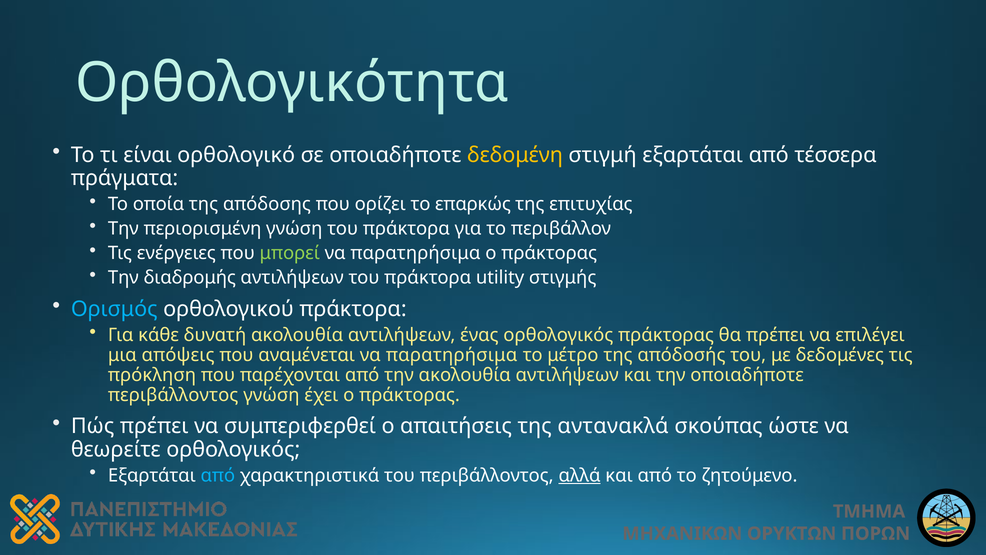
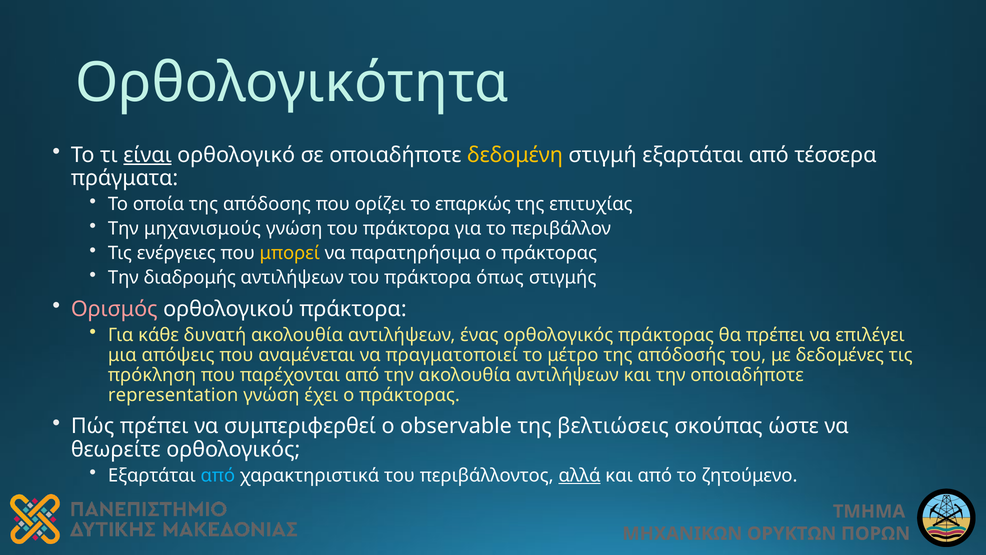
είναι underline: none -> present (148, 155)
περιορισμένη: περιορισμένη -> μηχανισμούς (202, 229)
μπορεί colour: light green -> yellow (290, 253)
utility: utility -> όπως (500, 278)
Ορισμός colour: light blue -> pink (114, 309)
αναμένεται να παρατηρήσιμα: παρατηρήσιμα -> πραγματοποιεί (452, 355)
περιβάλλοντος: περιβάλλοντος -> representation (173, 395)
απαιτήσεις: απαιτήσεις -> observable (456, 426)
αντανακλά: αντανακλά -> βελτιώσεις (613, 426)
